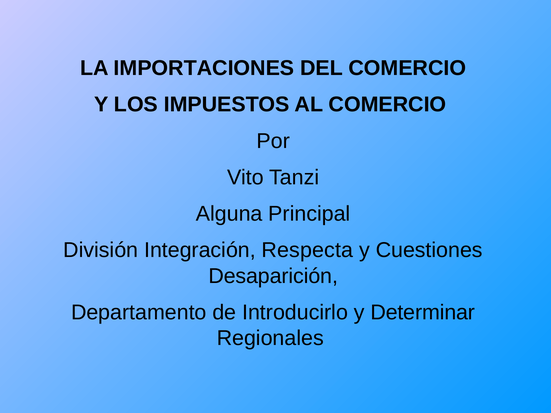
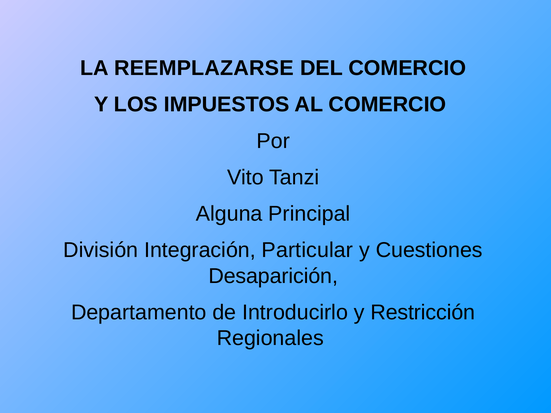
IMPORTACIONES: IMPORTACIONES -> REEMPLAZARSE (204, 68)
Respecta: Respecta -> Particular (307, 250)
Determinar: Determinar -> Restricción (423, 313)
